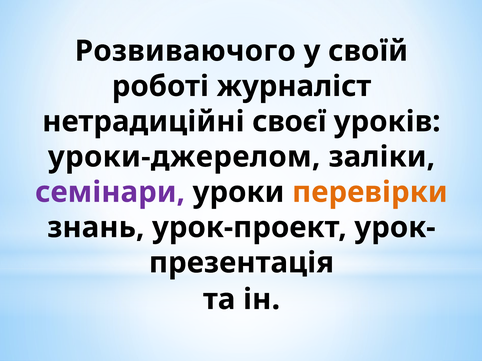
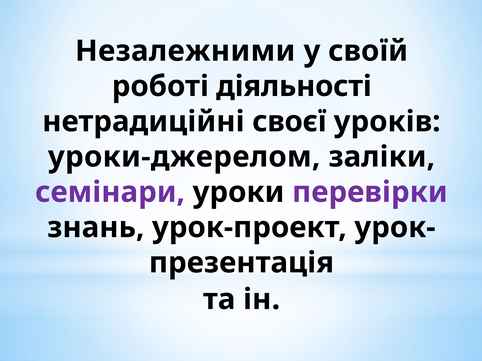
Розвиваючого: Розвиваючого -> Незалежними (185, 51)
журналіст: журналіст -> діяльності (294, 86)
перевірки colour: orange -> purple (370, 192)
